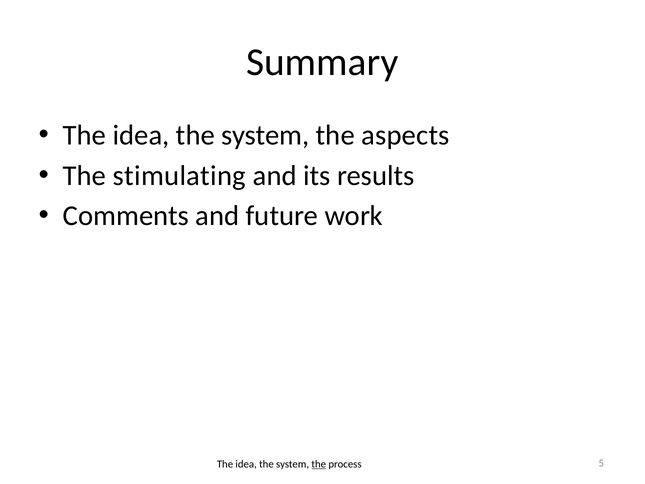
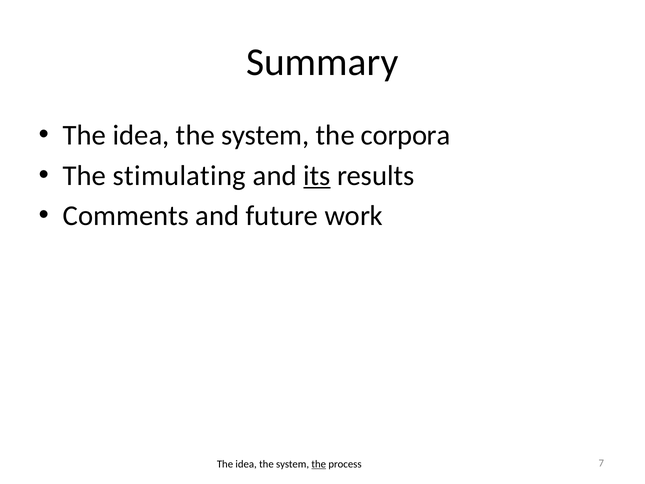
aspects: aspects -> corpora (406, 135)
its underline: none -> present (317, 175)
5: 5 -> 7 (601, 463)
